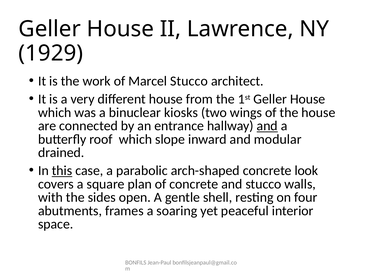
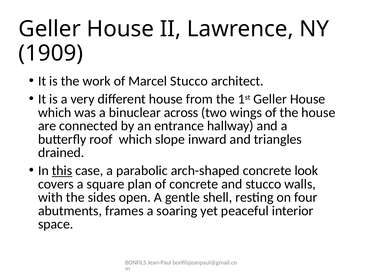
1929: 1929 -> 1909 (51, 53)
kiosks: kiosks -> across (181, 113)
and underline: present -> none (267, 126)
modular: modular -> triangles (278, 139)
